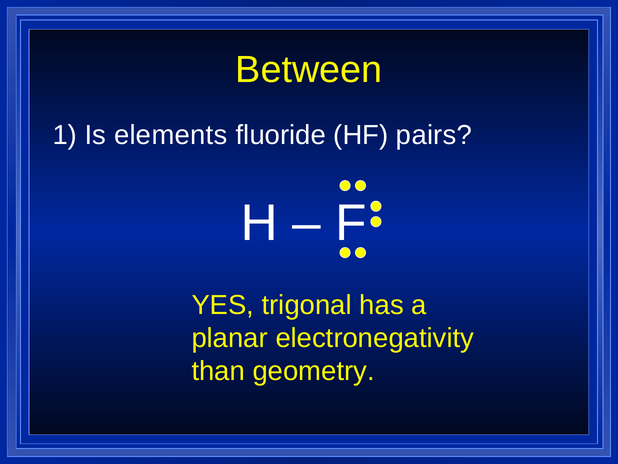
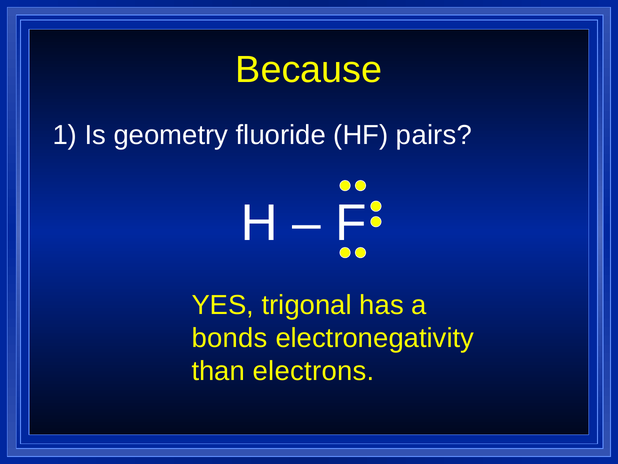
Between: Between -> Because (309, 70)
elements: elements -> geometry (171, 135)
planar: planar -> bonds (230, 338)
geometry: geometry -> electrons (314, 371)
